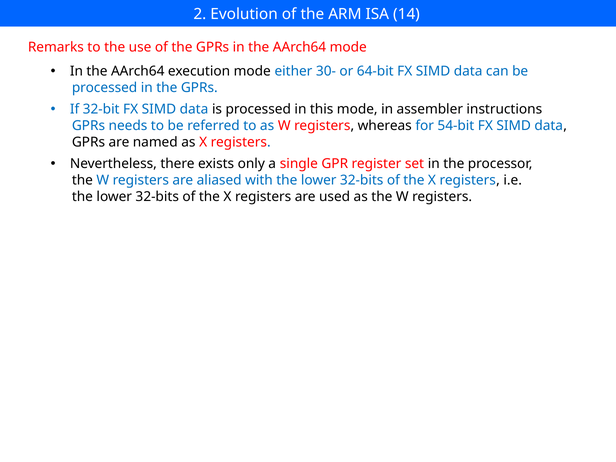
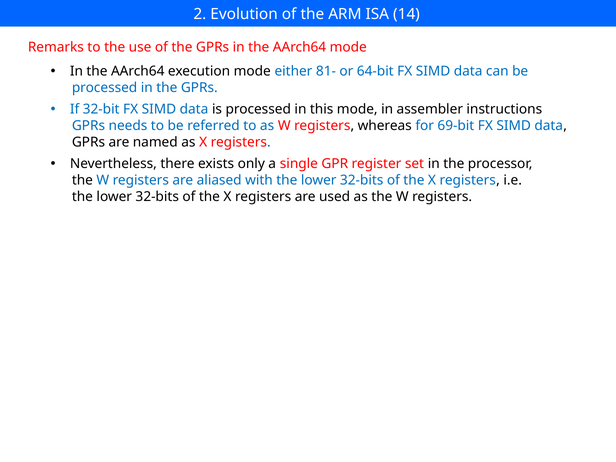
30-: 30- -> 81- (326, 71)
54-bit: 54-bit -> 69-bit (456, 126)
